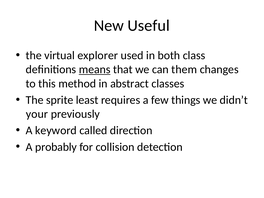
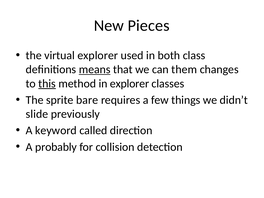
Useful: Useful -> Pieces (149, 26)
this underline: none -> present (47, 84)
in abstract: abstract -> explorer (130, 84)
least: least -> bare (87, 100)
your: your -> slide (37, 114)
